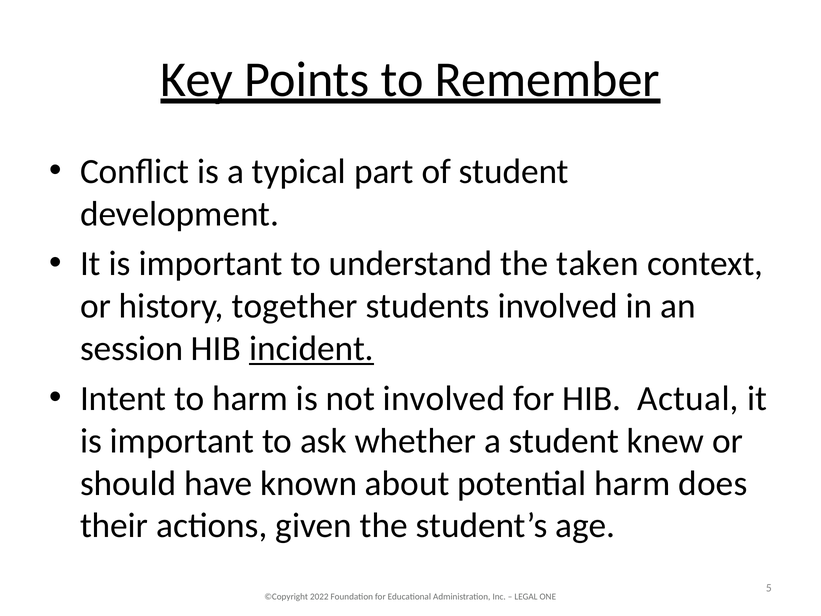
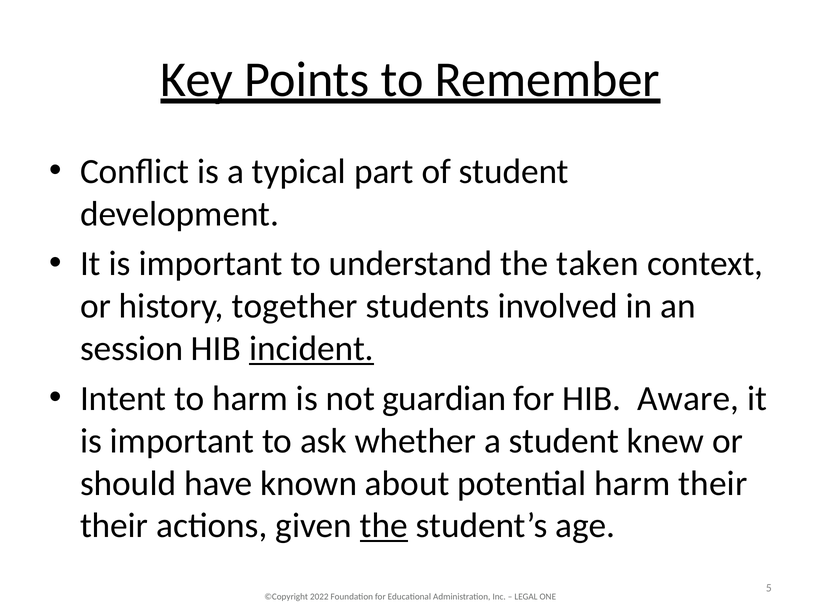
not involved: involved -> guardian (444, 398)
Actual: Actual -> Aware (688, 398)
harm does: does -> their (713, 483)
the underline: none -> present (384, 526)
